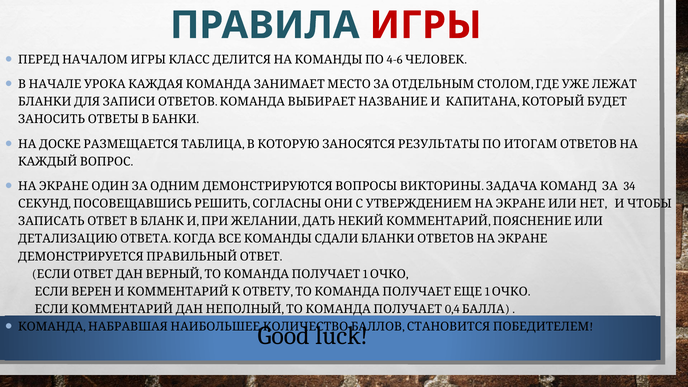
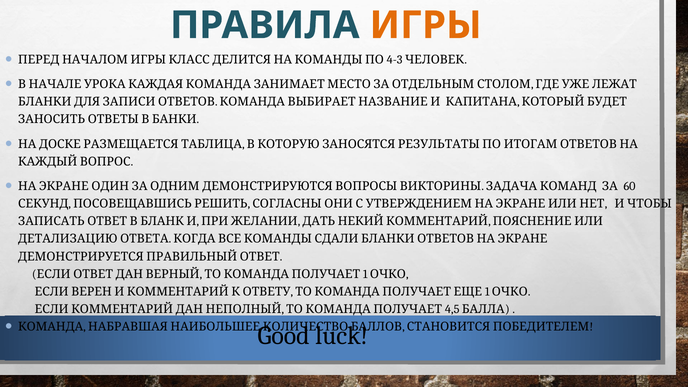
ИГРЫ colour: red -> orange (426, 25)
4-6: 4-6 -> 4-3 (395, 59)
34: 34 -> 60 (630, 186)
0,4: 0,4 -> 4,5 (452, 309)
